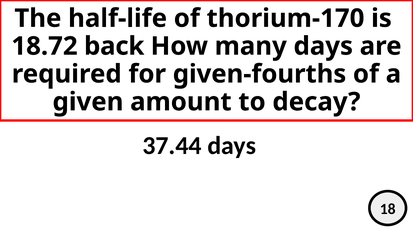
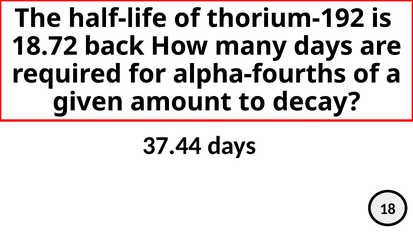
thorium-170: thorium-170 -> thorium-192 (286, 18)
given-fourths: given-fourths -> alpha-fourths (260, 74)
